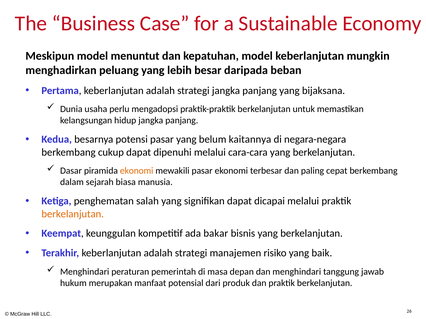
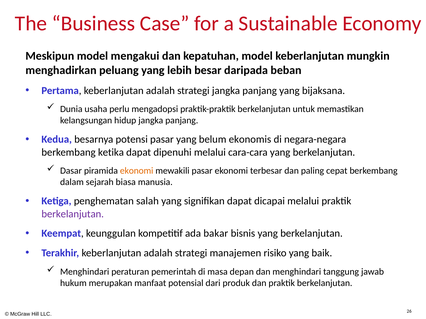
menuntut: menuntut -> mengakui (135, 56)
kaitannya: kaitannya -> ekonomis (250, 140)
cukup: cukup -> ketika (111, 152)
berkelanjutan colour: orange -> purple (73, 214)
